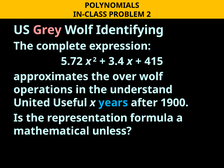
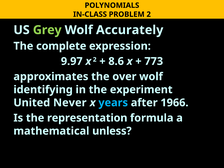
Grey colour: pink -> light green (47, 30)
Identifying: Identifying -> Accurately (130, 30)
5.72: 5.72 -> 9.97 (72, 61)
3.4: 3.4 -> 8.6 (116, 61)
415: 415 -> 773 (154, 61)
operations: operations -> identifying (43, 90)
understand: understand -> experiment (141, 90)
Useful: Useful -> Never (70, 103)
1900: 1900 -> 1966 (174, 103)
